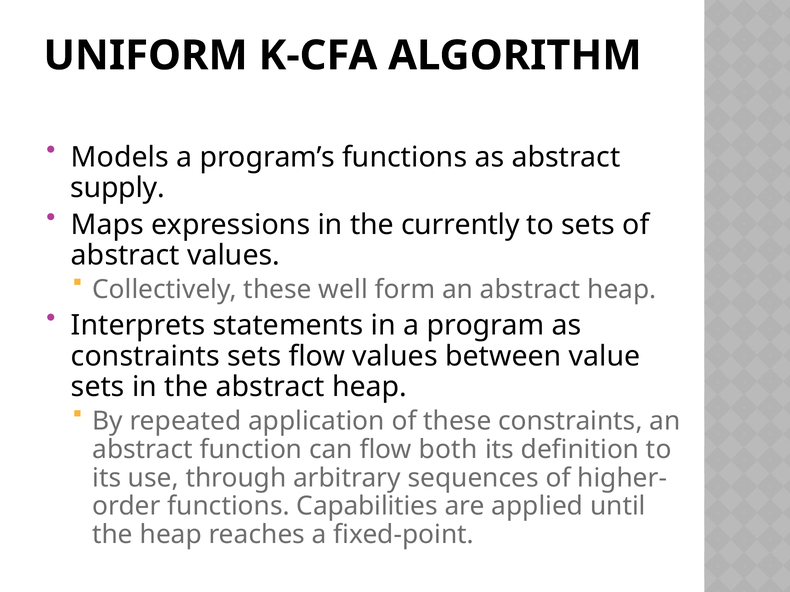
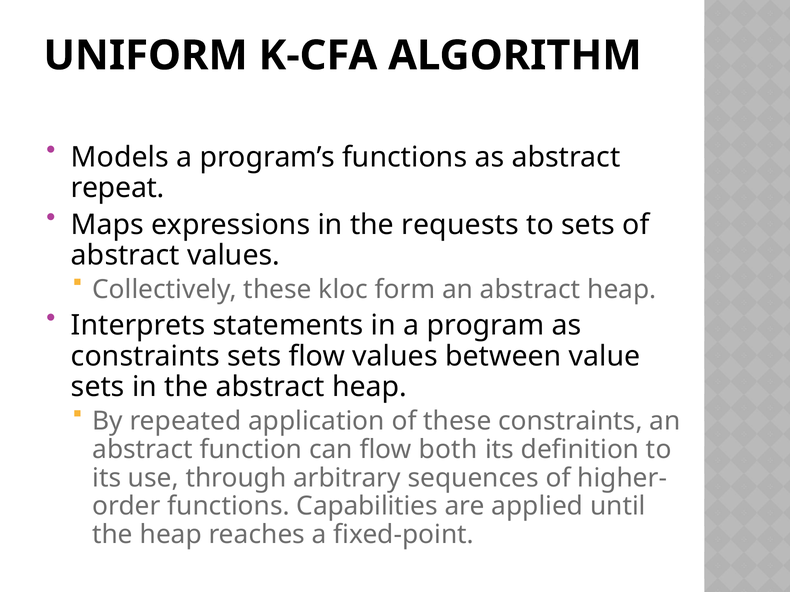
supply: supply -> repeat (118, 188)
currently: currently -> requests (460, 225)
well: well -> kloc (343, 290)
